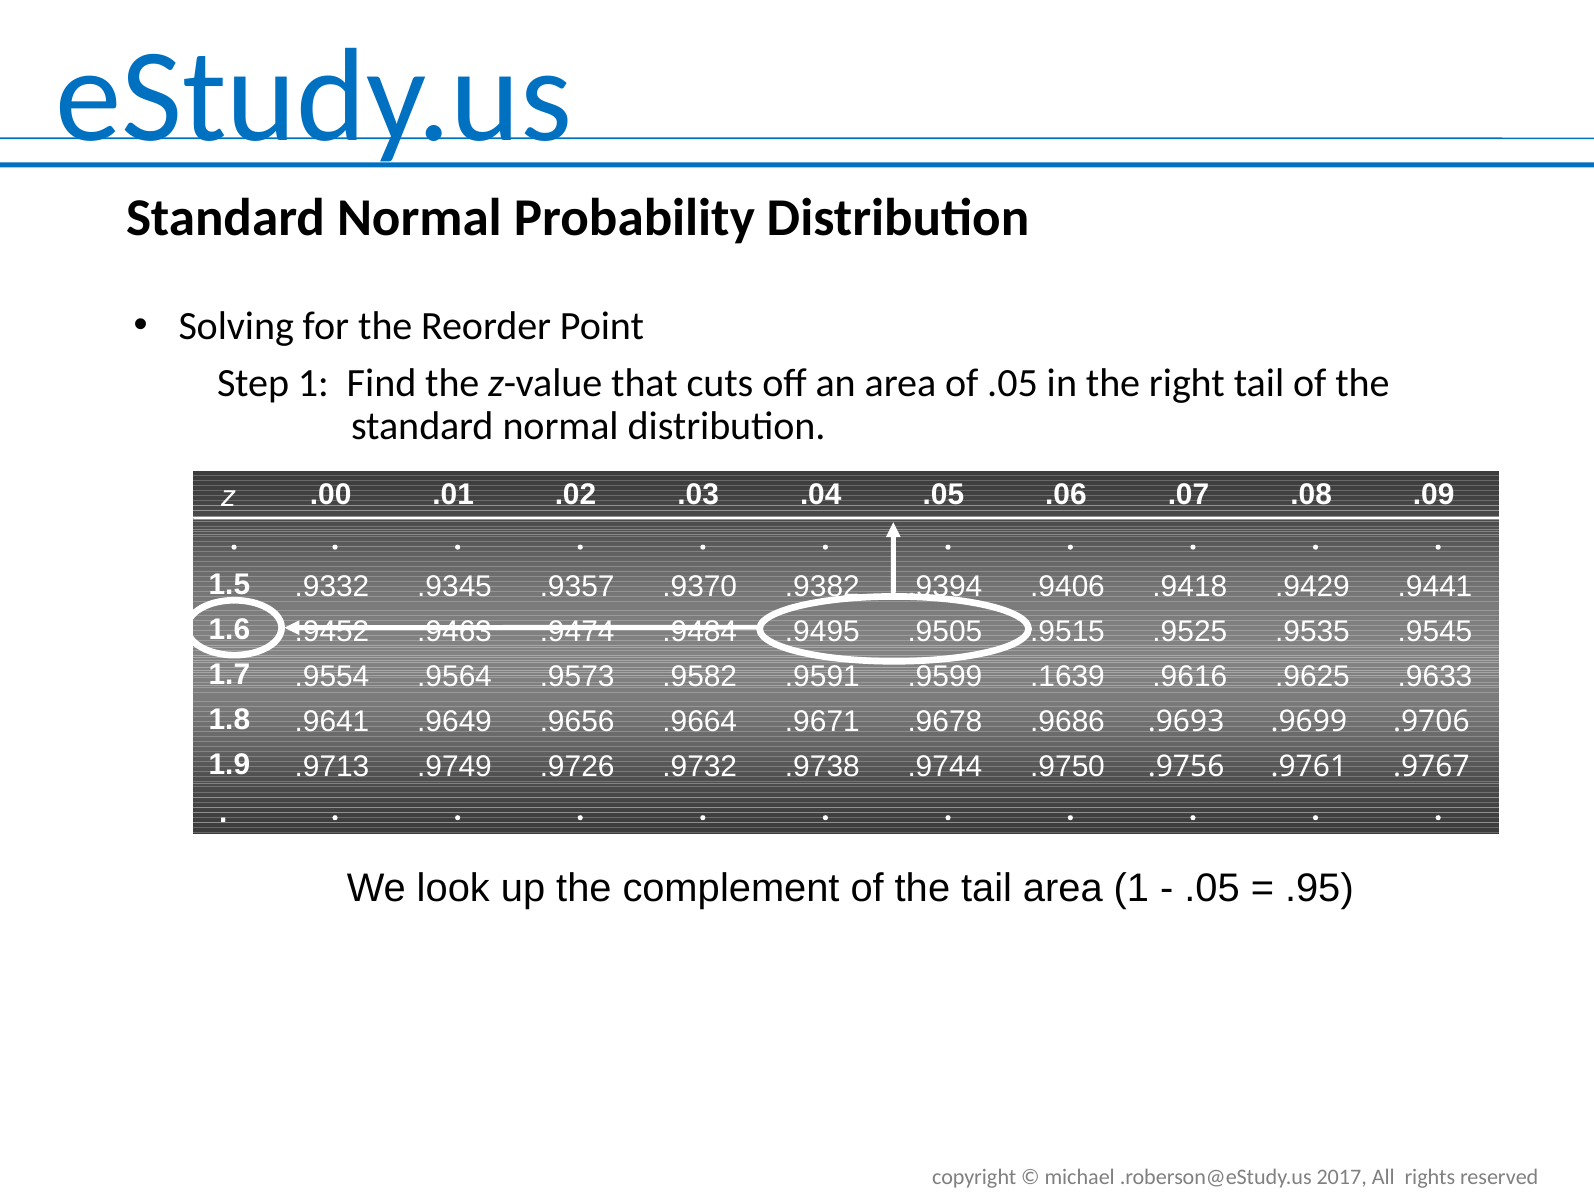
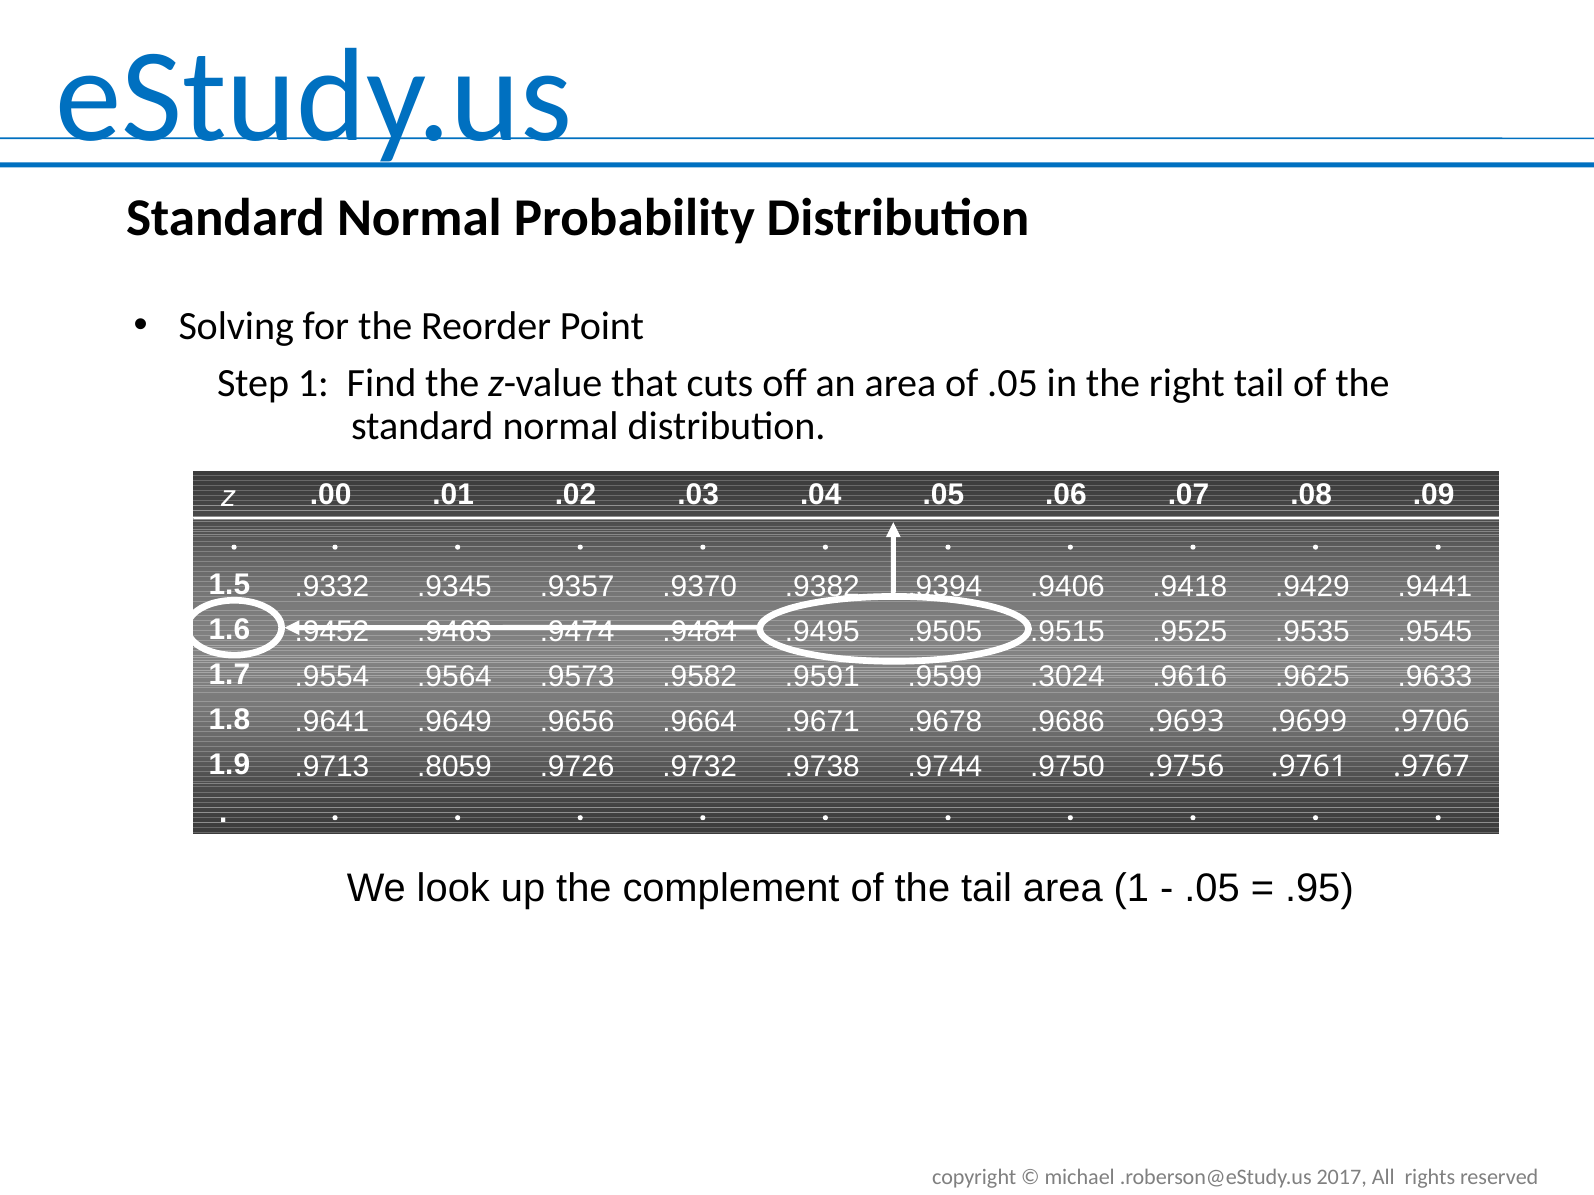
.1639: .1639 -> .3024 (1067, 677)
.9749: .9749 -> .8059 (454, 767)
